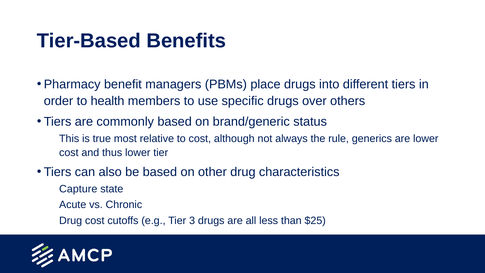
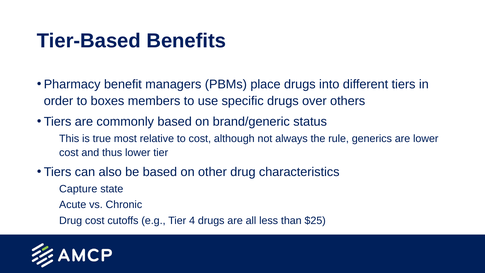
health: health -> boxes (107, 101)
3: 3 -> 4 (192, 221)
